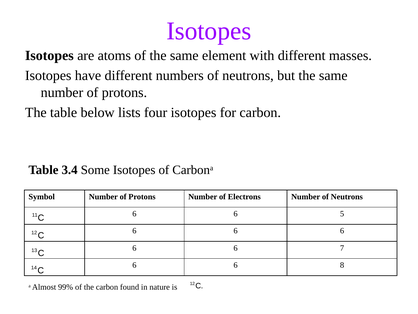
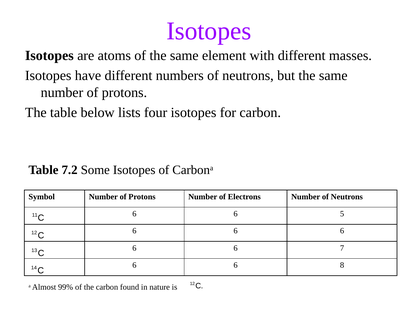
3.4: 3.4 -> 7.2 (70, 170)
